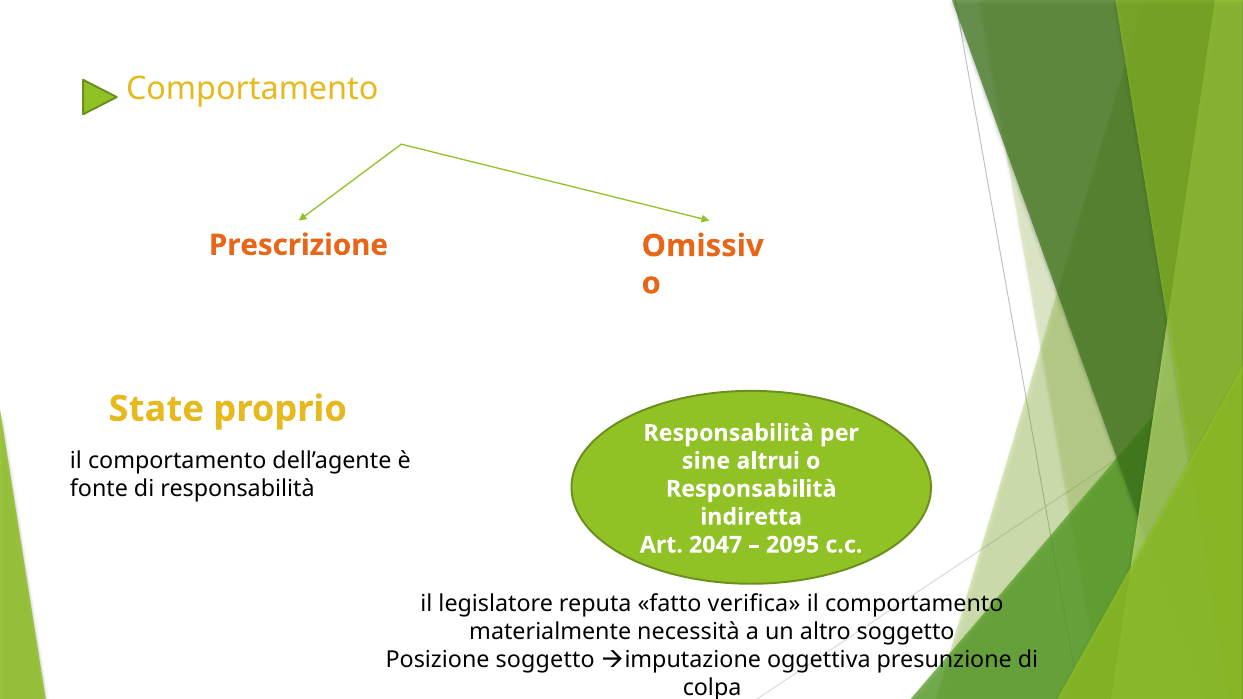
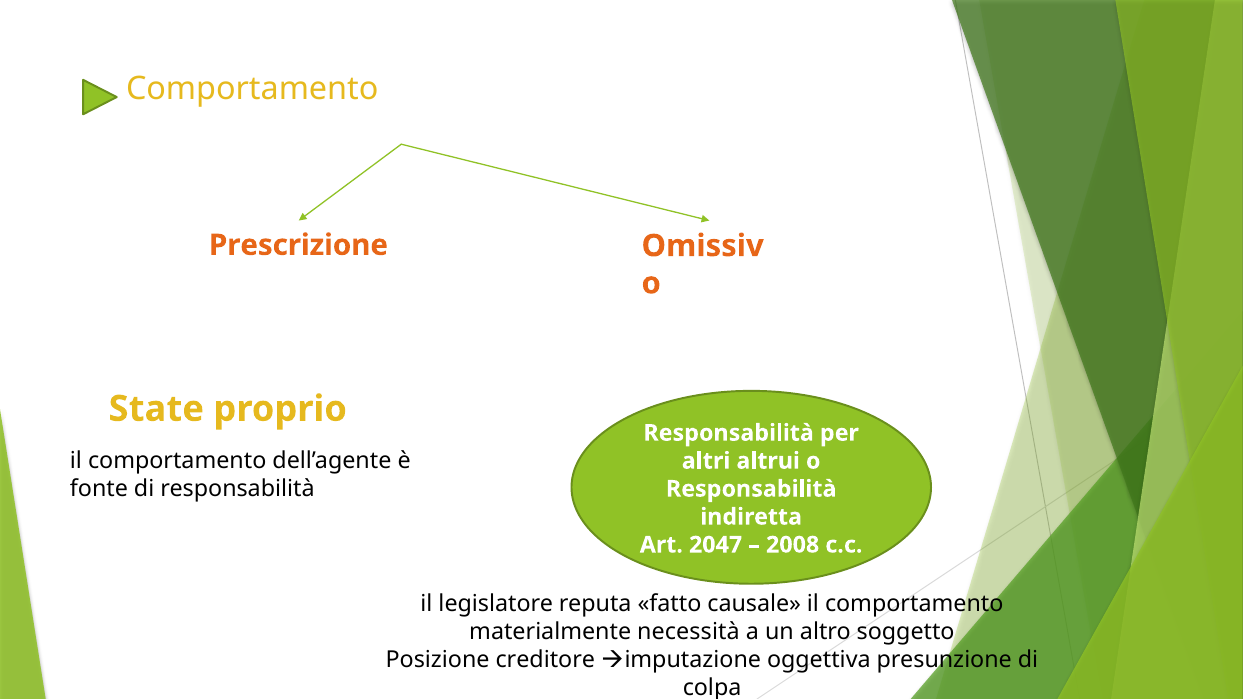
sine: sine -> altri (706, 461)
2095: 2095 -> 2008 (793, 545)
verifica: verifica -> causale (754, 604)
Posizione soggetto: soggetto -> creditore (545, 660)
